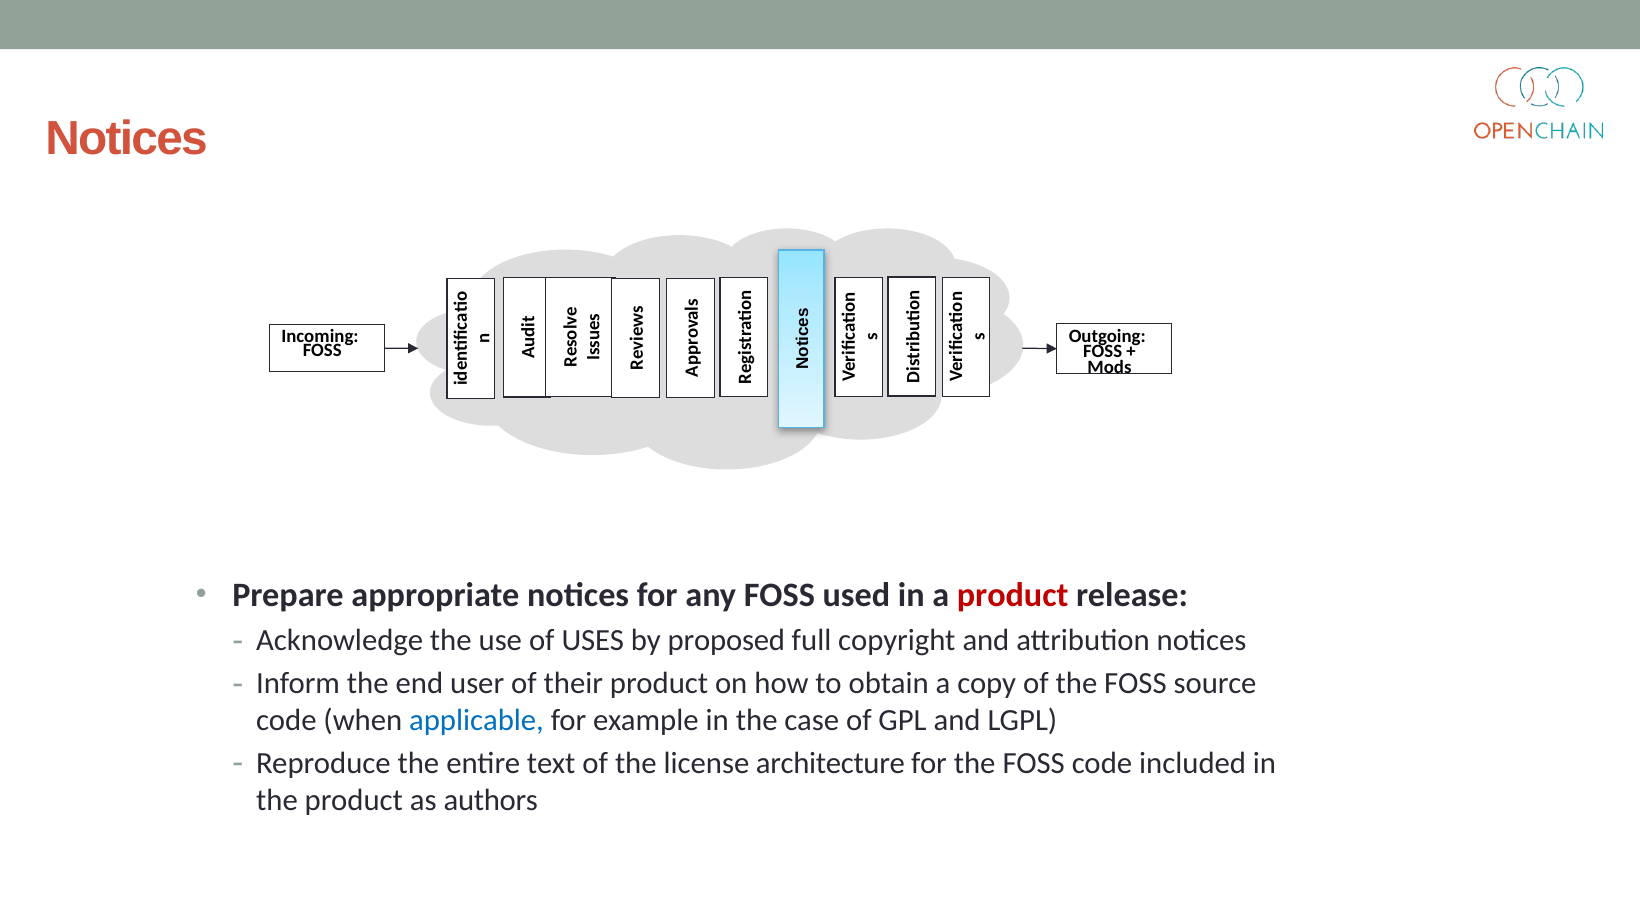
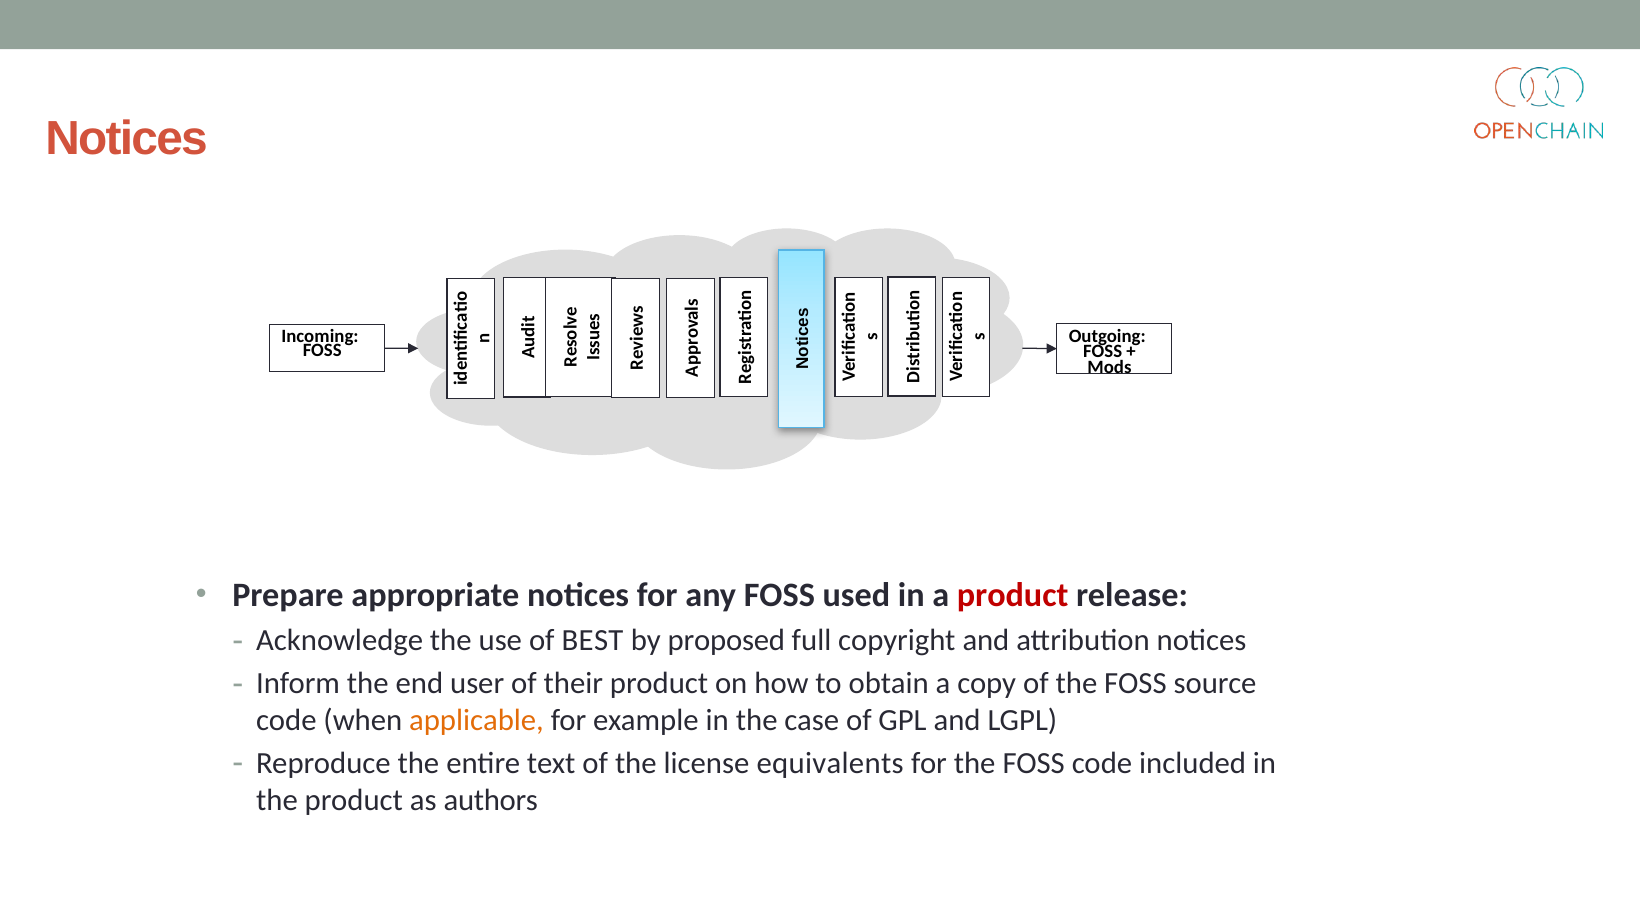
USES: USES -> BEST (593, 641)
applicable colour: blue -> orange (476, 721)
architecture: architecture -> equivalents (830, 764)
